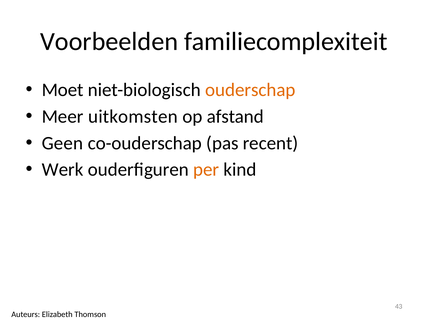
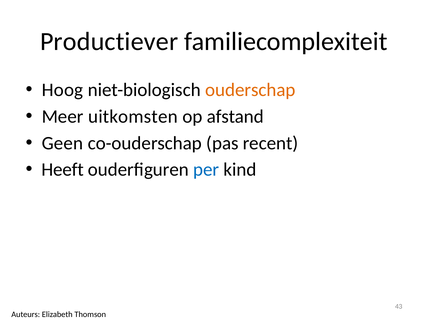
Voorbeelden: Voorbeelden -> Productiever (109, 41)
Moet: Moet -> Hoog (63, 90)
Werk: Werk -> Heeft (63, 170)
per colour: orange -> blue (206, 170)
